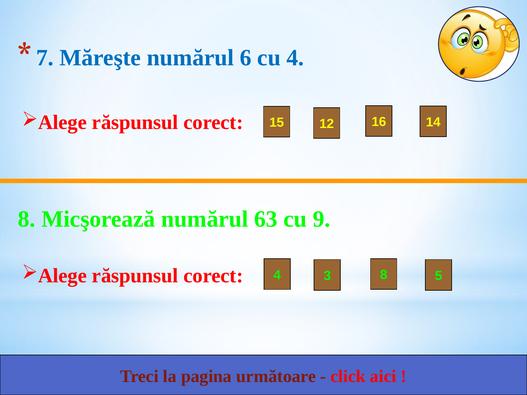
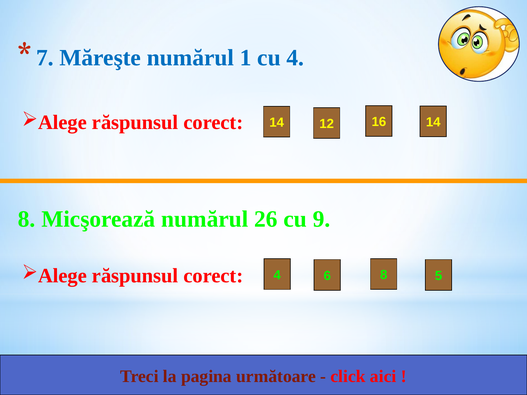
6: 6 -> 1 (246, 58)
corect 15: 15 -> 14 (277, 123)
63: 63 -> 26 (266, 219)
3: 3 -> 6 (327, 276)
